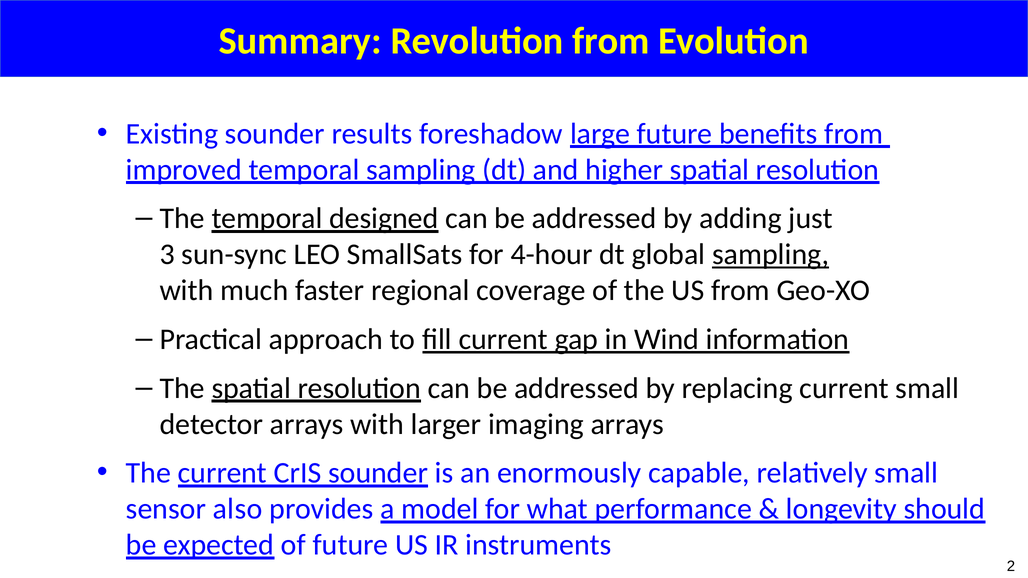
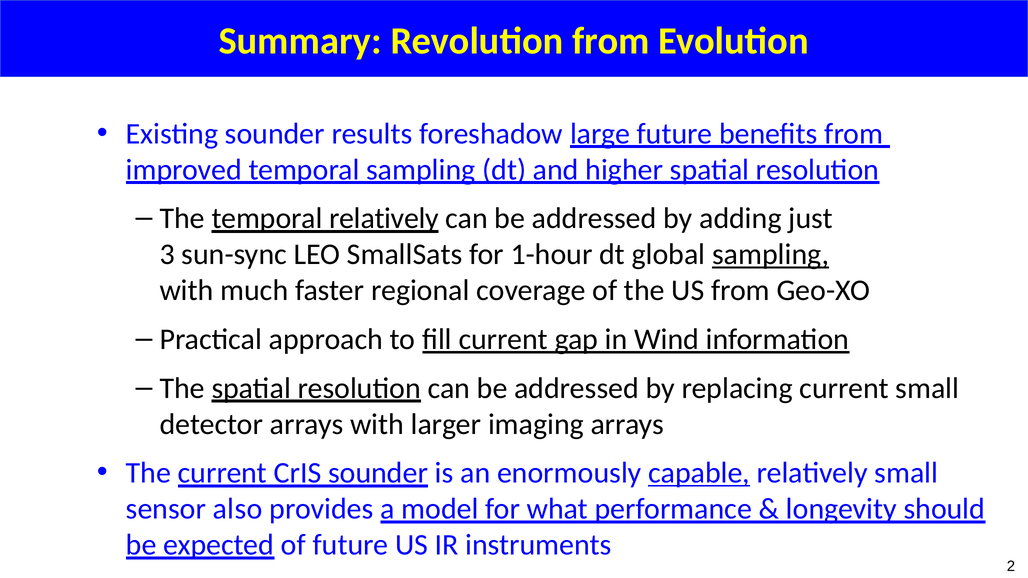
temporal designed: designed -> relatively (384, 219)
4-hour: 4-hour -> 1-hour (551, 255)
capable underline: none -> present (699, 473)
